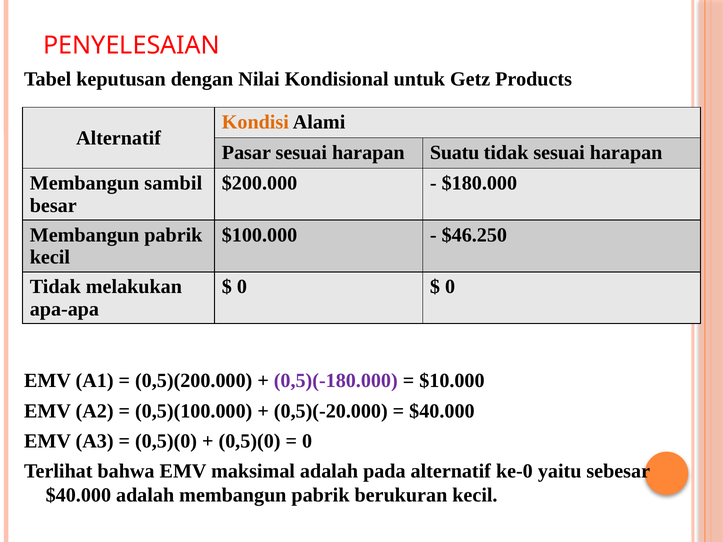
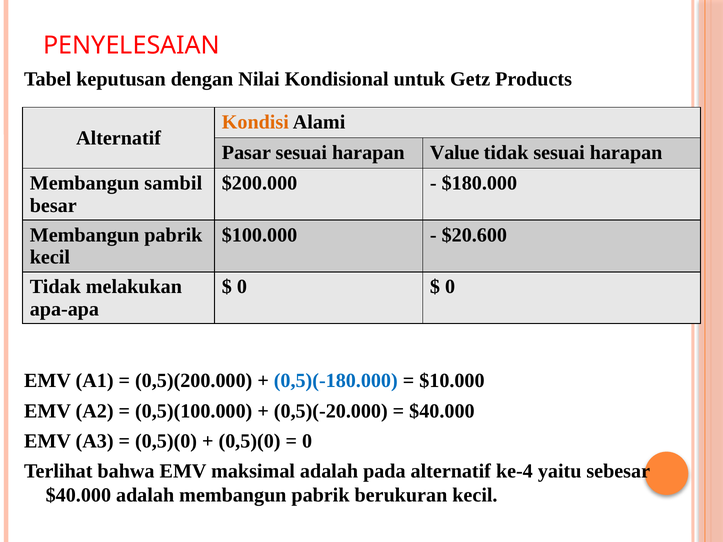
Suatu: Suatu -> Value (455, 153)
$46.250: $46.250 -> $20.600 (474, 235)
0,5)(-180.000 colour: purple -> blue (336, 381)
ke-0: ke-0 -> ke-4 (514, 471)
